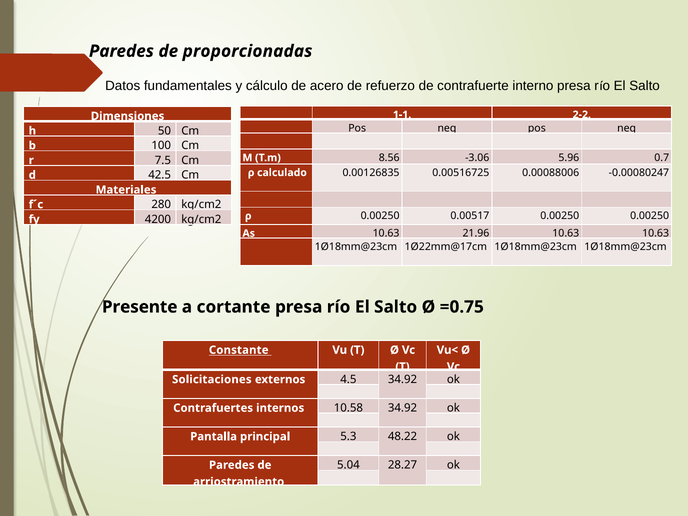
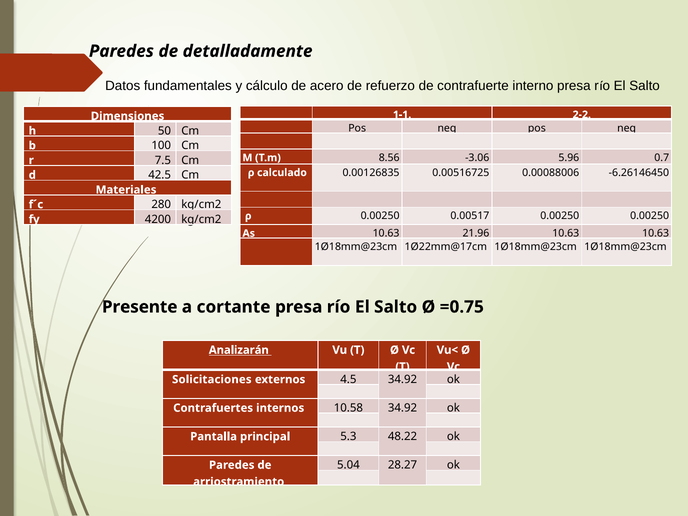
proporcionadas: proporcionadas -> detalladamente (248, 51)
-0.00080247: -0.00080247 -> -6.26146450 (639, 173)
Constante: Constante -> Analizarán (239, 350)
